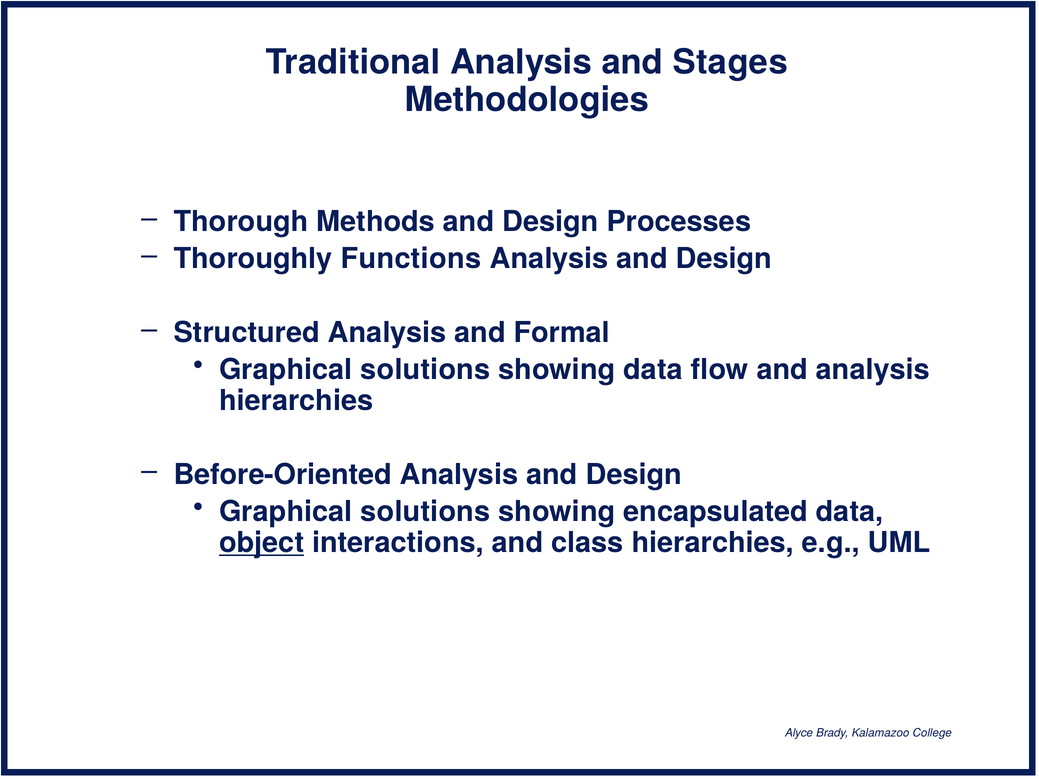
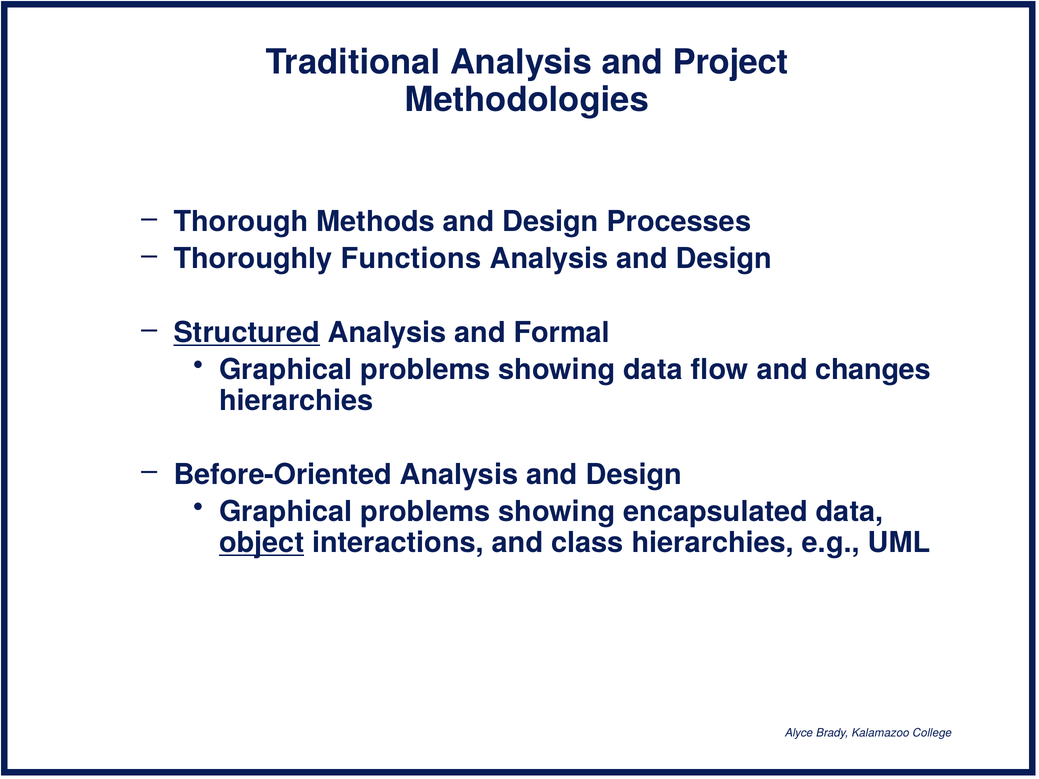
Stages: Stages -> Project (731, 63)
Structured underline: none -> present (247, 333)
solutions: solutions -> problems (425, 370)
and analysis: analysis -> changes (873, 370)
solutions: solutions -> problems (425, 512)
